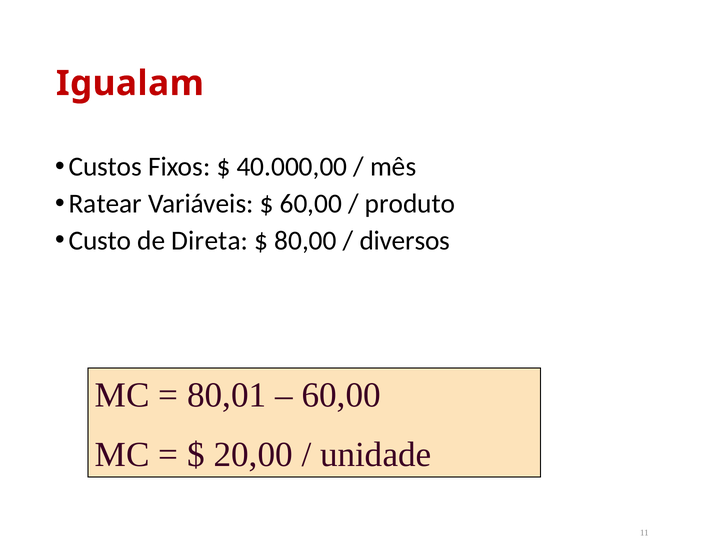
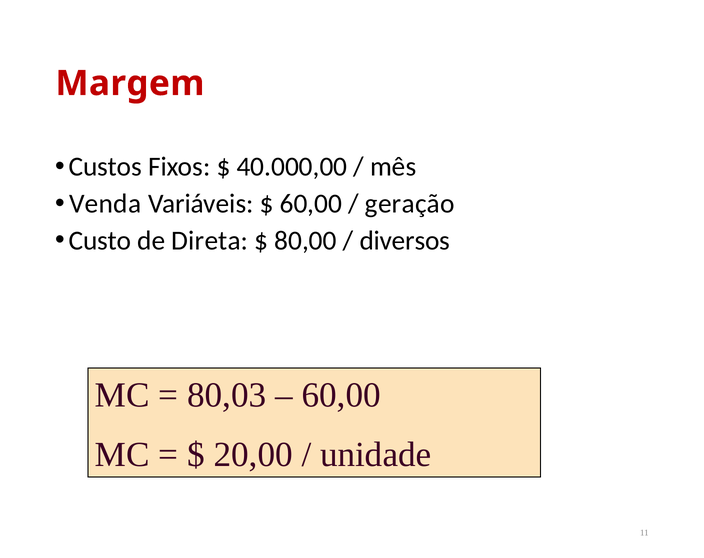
Igualam: Igualam -> Margem (130, 83)
Ratear: Ratear -> Venda (105, 203)
produto: produto -> geração (410, 203)
80,01: 80,01 -> 80,03 (227, 394)
